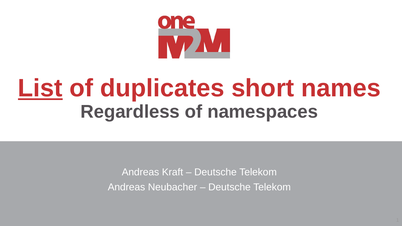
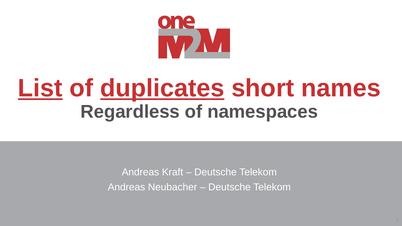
duplicates underline: none -> present (162, 88)
